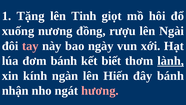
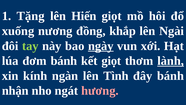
Tinh: Tinh -> Hiến (84, 16)
rượu: rượu -> khắp (123, 31)
tay colour: pink -> light green (30, 46)
ngày underline: none -> present (101, 46)
kết biết: biết -> giọt (111, 61)
Hiến: Hiến -> Tình (116, 75)
